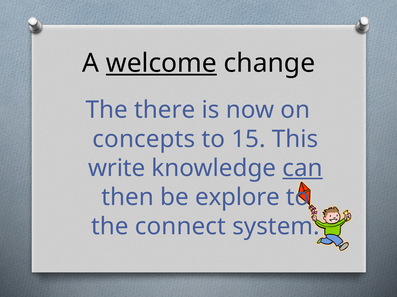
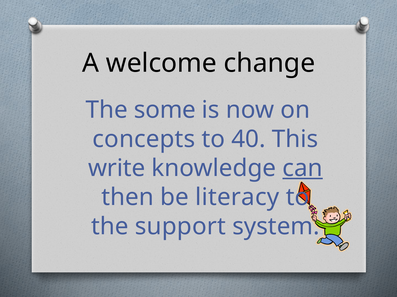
welcome underline: present -> none (161, 63)
there: there -> some (165, 110)
15: 15 -> 40 (248, 139)
explore: explore -> literacy (237, 198)
connect: connect -> support (180, 227)
